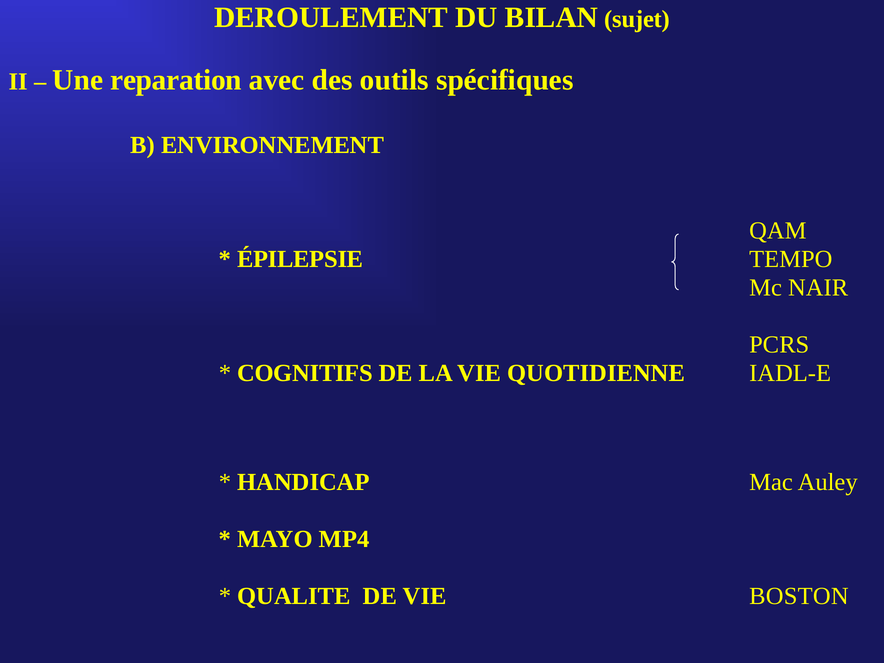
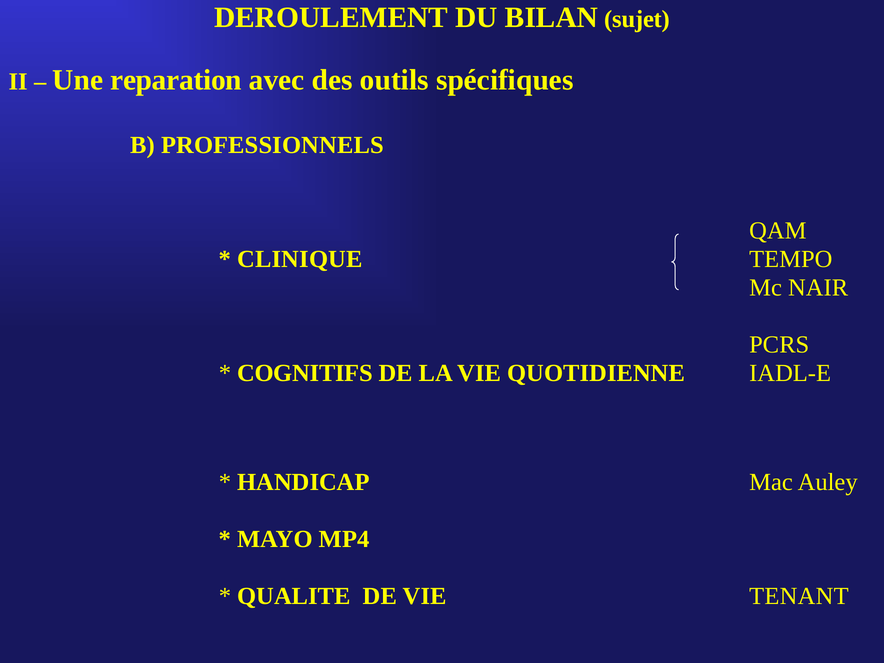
ENVIRONNEMENT: ENVIRONNEMENT -> PROFESSIONNELS (272, 145)
ÉPILEPSIE: ÉPILEPSIE -> CLINIQUE (300, 259)
BOSTON: BOSTON -> TENANT (799, 596)
